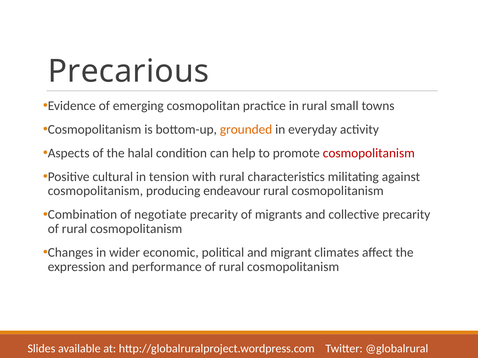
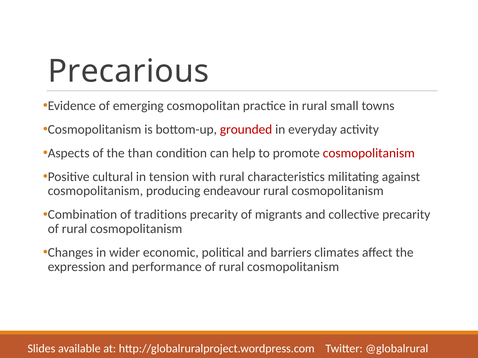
grounded colour: orange -> red (246, 130)
halal: halal -> than (140, 153)
negotiate: negotiate -> traditions (160, 215)
migrant: migrant -> barriers (291, 253)
